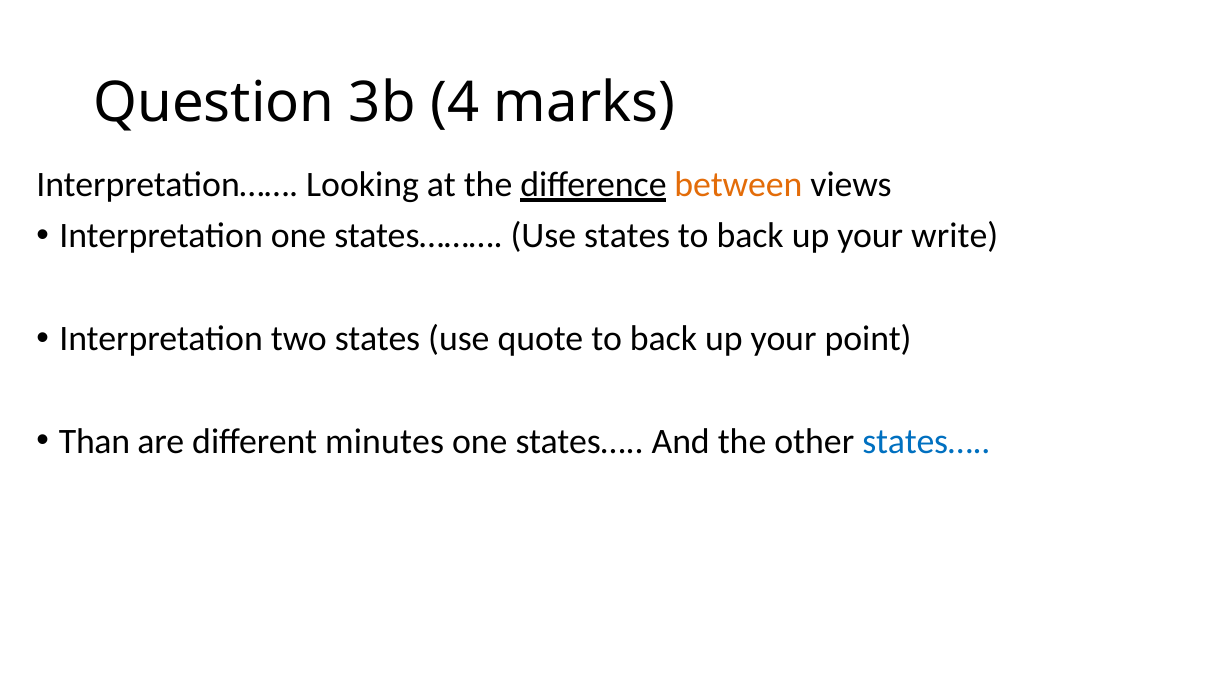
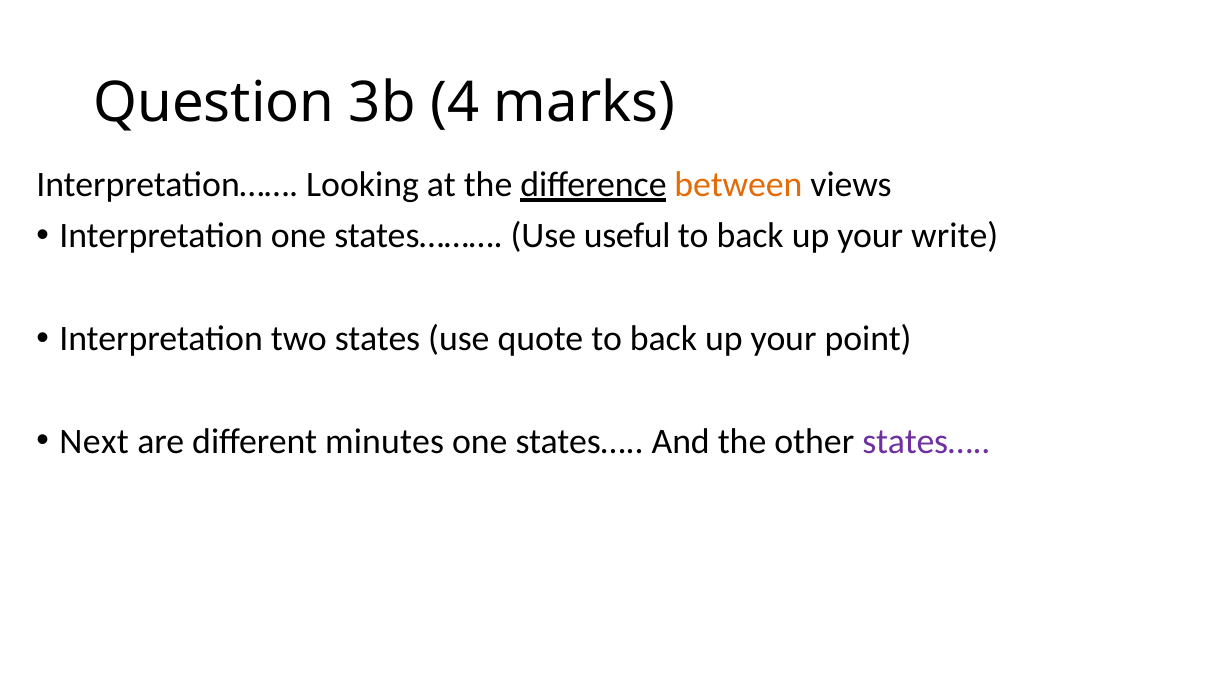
Use states: states -> useful (627, 236)
Than: Than -> Next (94, 442)
states… colour: blue -> purple (926, 442)
